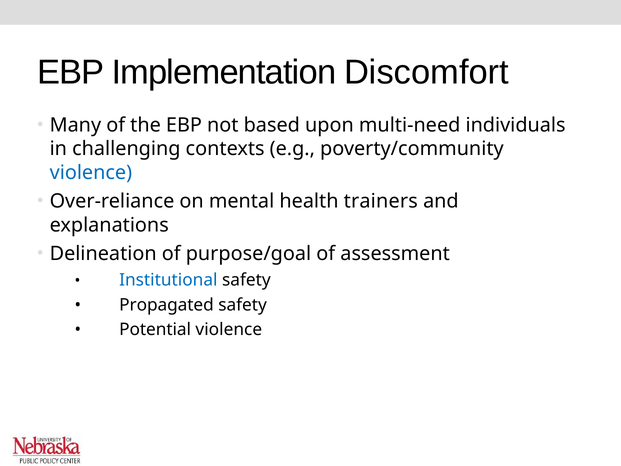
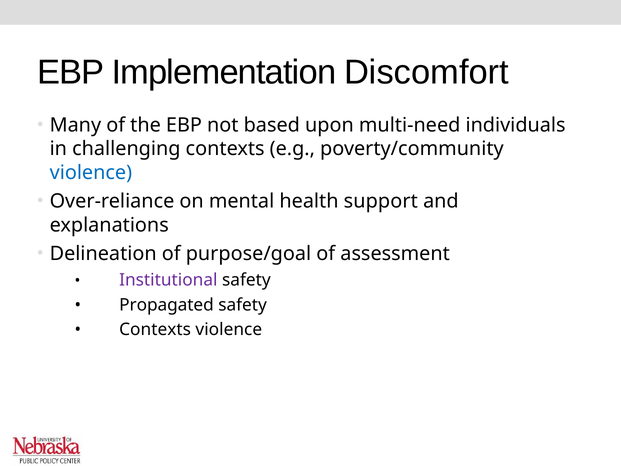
trainers: trainers -> support (381, 201)
Institutional colour: blue -> purple (168, 280)
Potential: Potential -> Contexts (155, 330)
